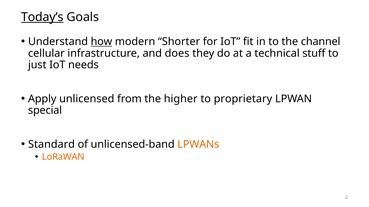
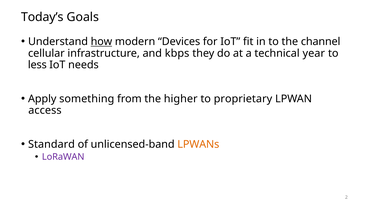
Today’s underline: present -> none (42, 17)
Shorter: Shorter -> Devices (179, 42)
does: does -> kbps (177, 53)
stuff: stuff -> year (314, 53)
just: just -> less (37, 65)
unlicensed: unlicensed -> something (87, 99)
special: special -> access (45, 111)
LoRaWAN colour: orange -> purple (63, 157)
